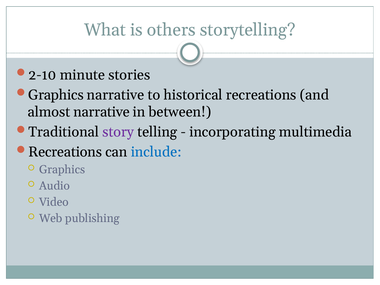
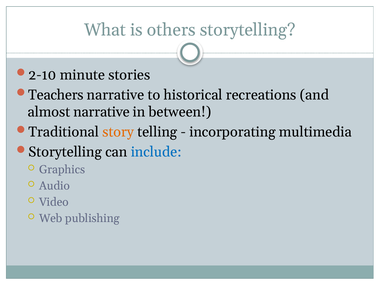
Graphics: Graphics -> Teachers (56, 95)
story colour: purple -> orange (118, 132)
Recreations: Recreations -> Storytelling (65, 152)
